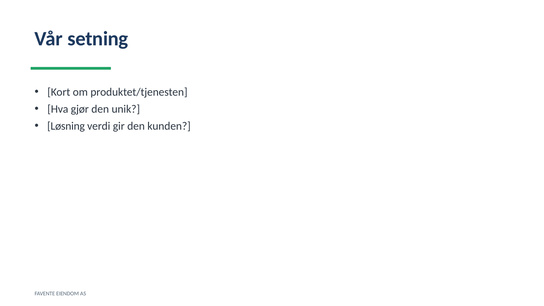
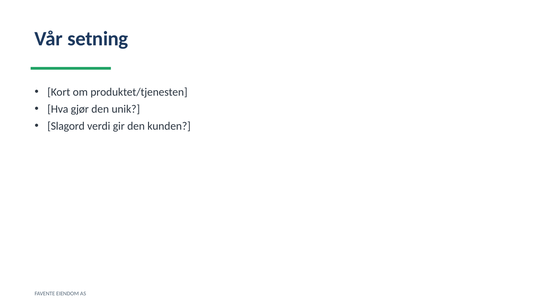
Løsning: Løsning -> Slagord (66, 126)
